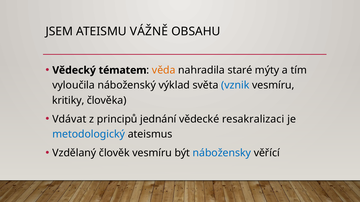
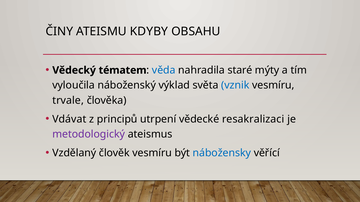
JSEM: JSEM -> ČINY (59, 32)
VÁŽNĚ: VÁŽNĚ -> KDYBY (149, 32)
věda colour: orange -> blue (164, 70)
kritiky: kritiky -> trvale (68, 101)
jednání: jednání -> utrpení (158, 119)
metodologický colour: blue -> purple (89, 134)
